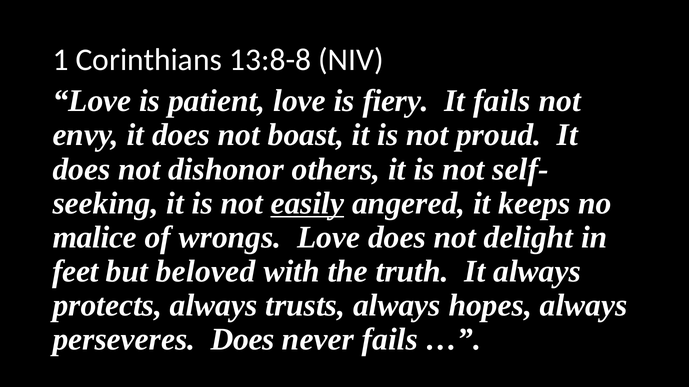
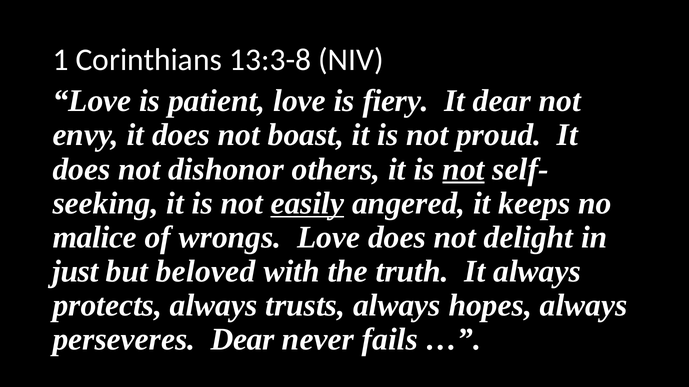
13:8-8: 13:8-8 -> 13:3-8 (270, 60)
It fails: fails -> dear (502, 101)
not underline: none -> present (464, 169)
feet: feet -> just (75, 272)
perseveres Does: Does -> Dear (243, 340)
